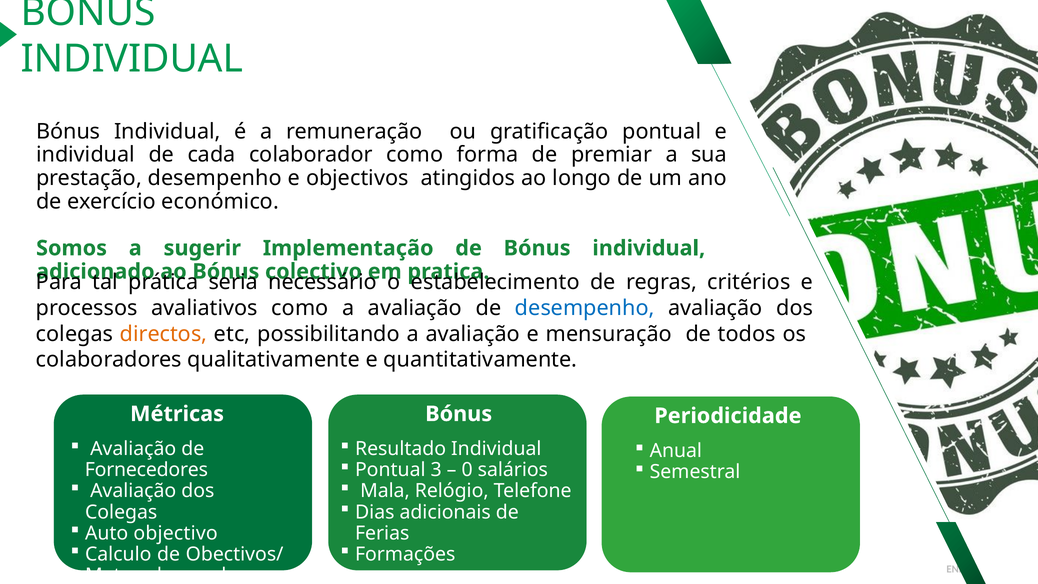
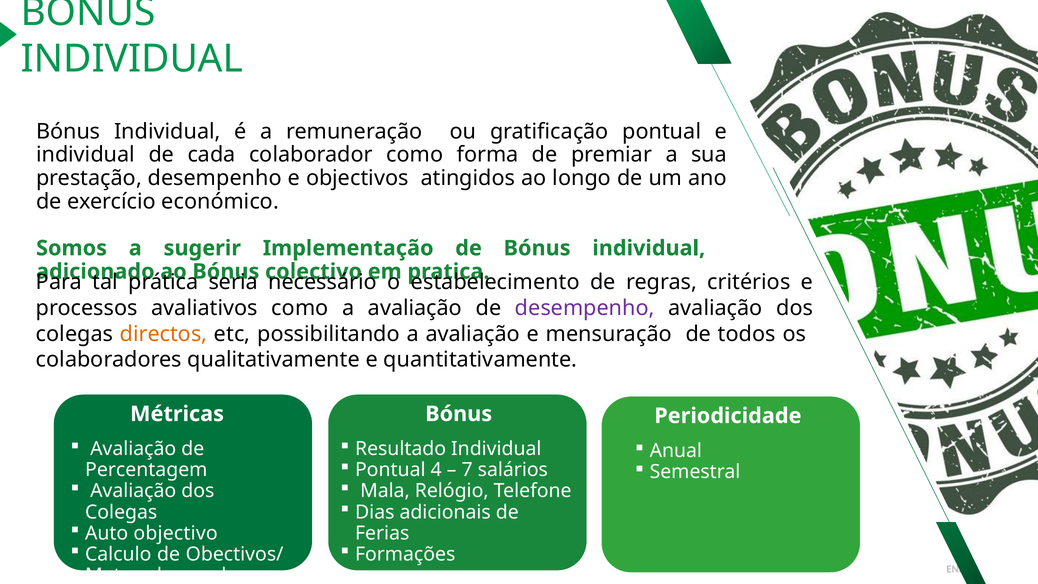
desempenho colour: blue -> purple (585, 308)
3: 3 -> 4 (436, 470)
0: 0 -> 7 (467, 470)
Fornecedores: Fornecedores -> Percentagem (146, 470)
